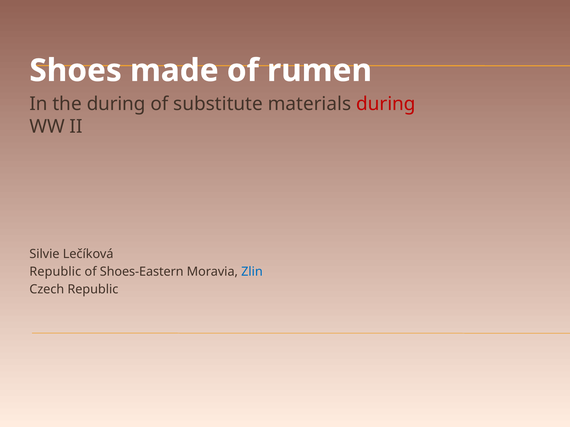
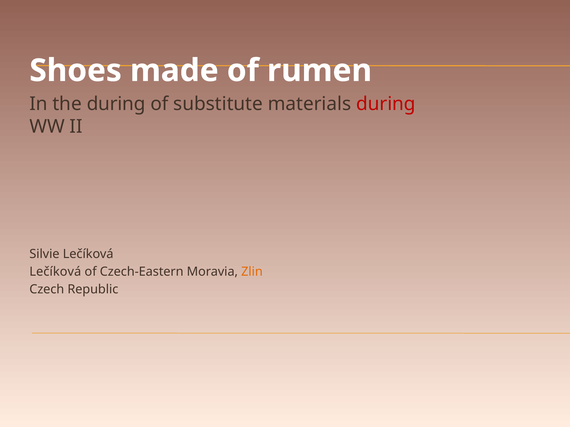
Republic: Republic -> Lečíková (55, 272)
Shoes-Eastern: Shoes-Eastern -> Czech-Eastern (142, 272)
Zlin colour: blue -> orange (252, 272)
